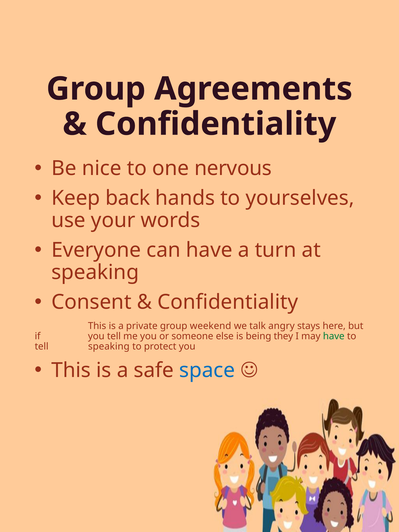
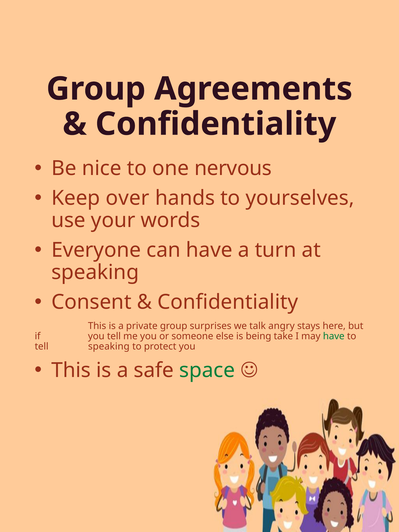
back: back -> over (128, 198)
weekend: weekend -> surprises (211, 326)
they: they -> take (283, 336)
space colour: blue -> green (207, 370)
